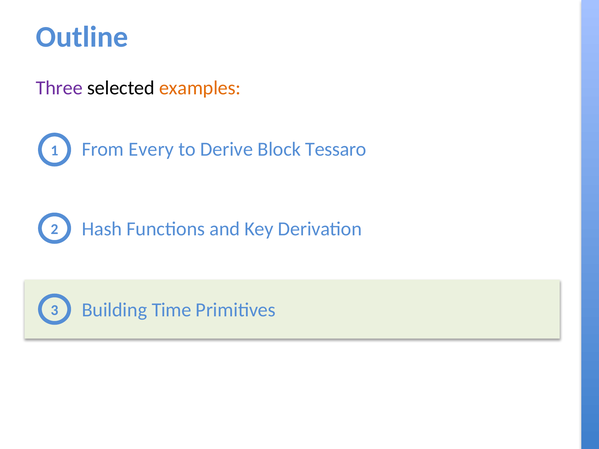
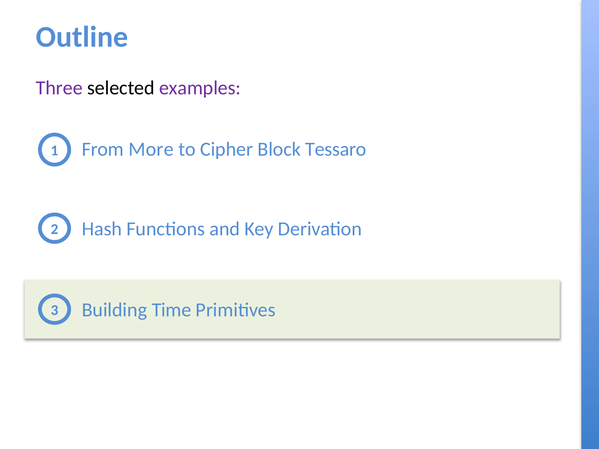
examples colour: orange -> purple (200, 88)
Every: Every -> More (151, 149)
Derive: Derive -> Cipher (227, 149)
